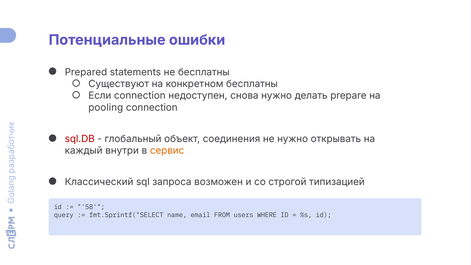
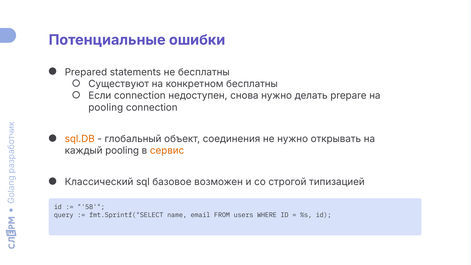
sql.DB colour: red -> orange (80, 139)
каждый внутри: внутри -> pooling (122, 151)
запроса: запроса -> базовое (172, 182)
